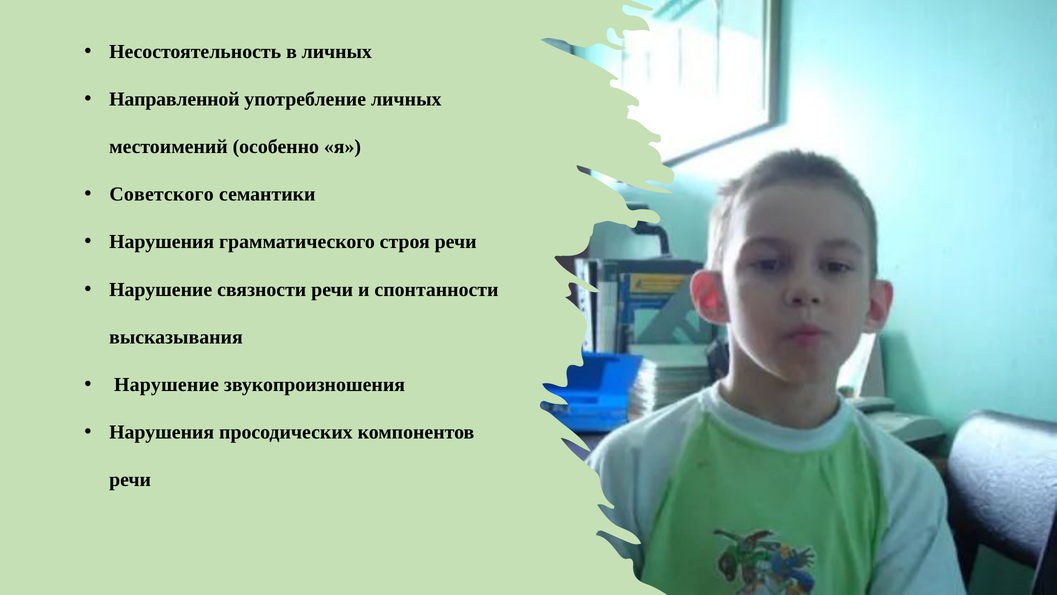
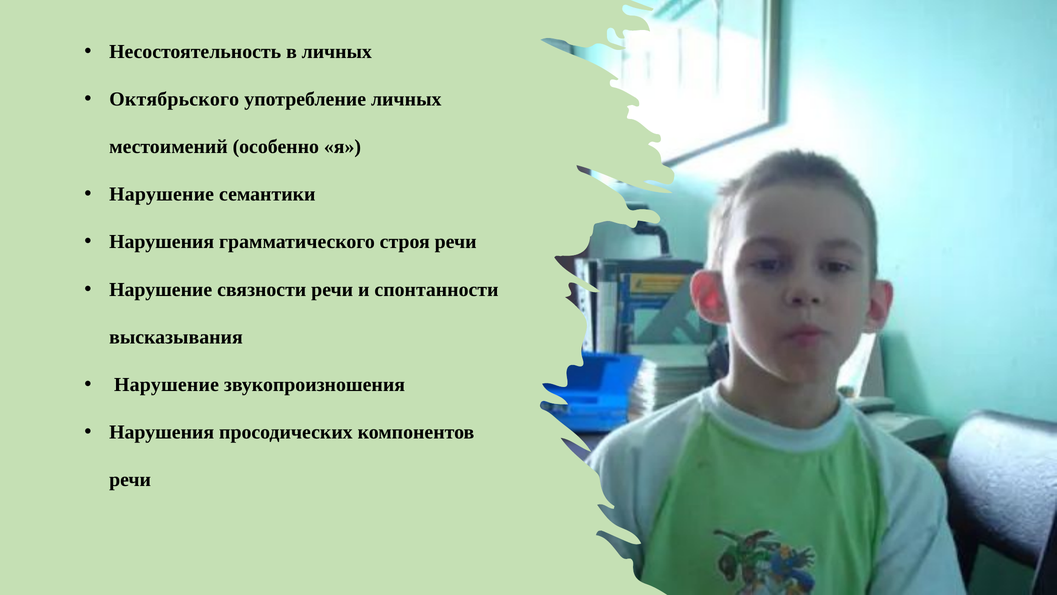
Направленной: Направленной -> Октябрьского (174, 99)
Советского: Советского -> Нарушение (162, 194)
